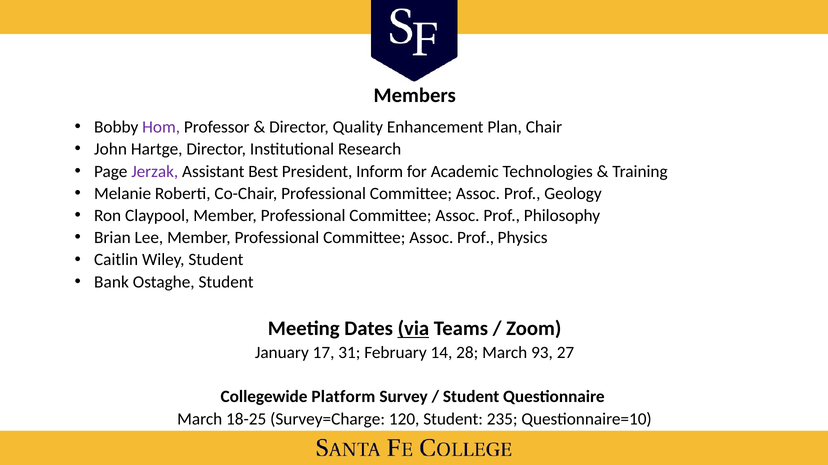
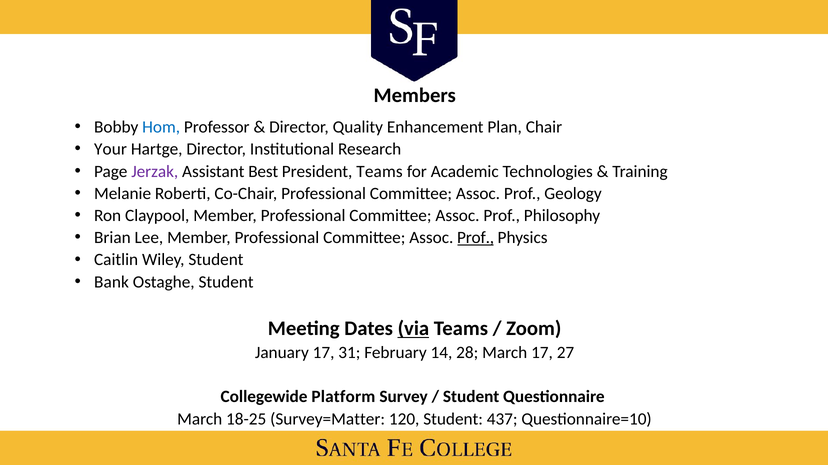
Hom colour: purple -> blue (161, 127)
John: John -> Your (111, 149)
President Inform: Inform -> Teams (380, 172)
Prof underline: none -> present (476, 238)
March 93: 93 -> 17 (542, 353)
Survey=Charge: Survey=Charge -> Survey=Matter (328, 420)
235: 235 -> 437 (502, 420)
